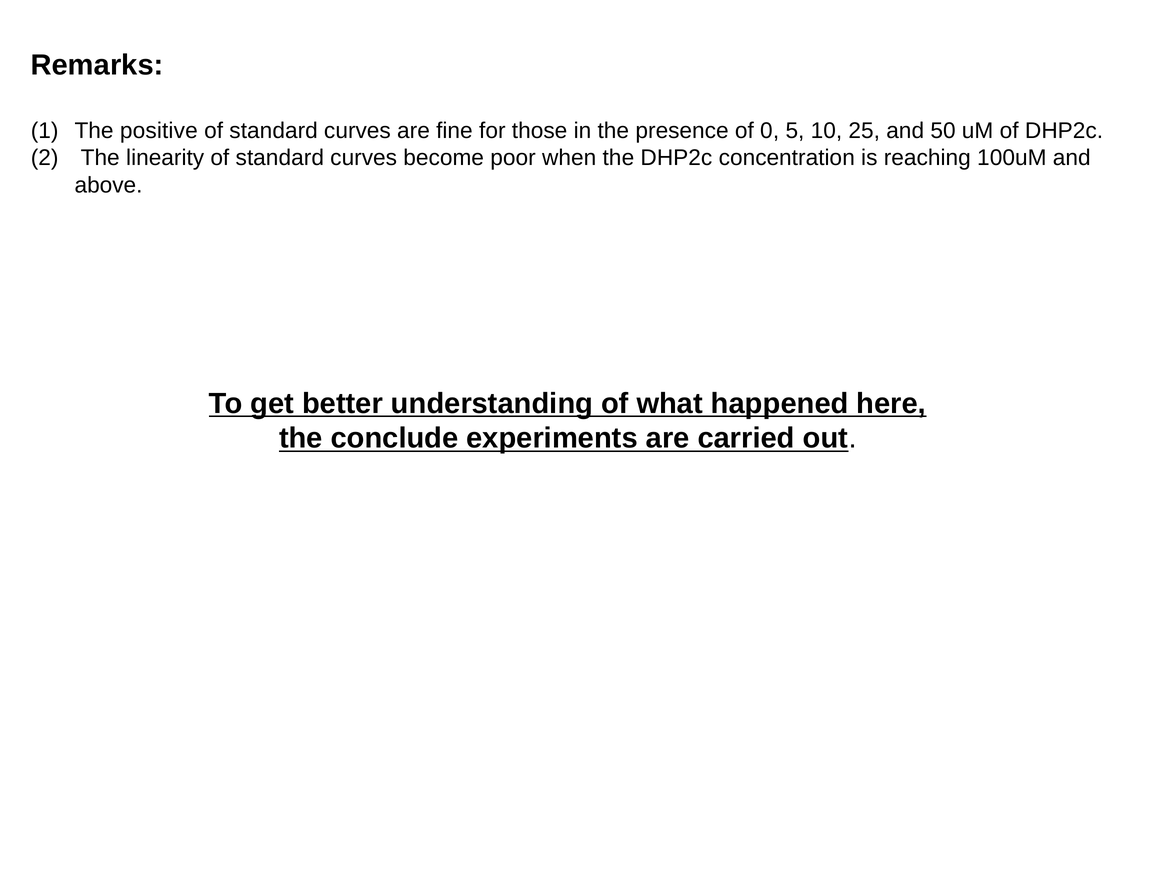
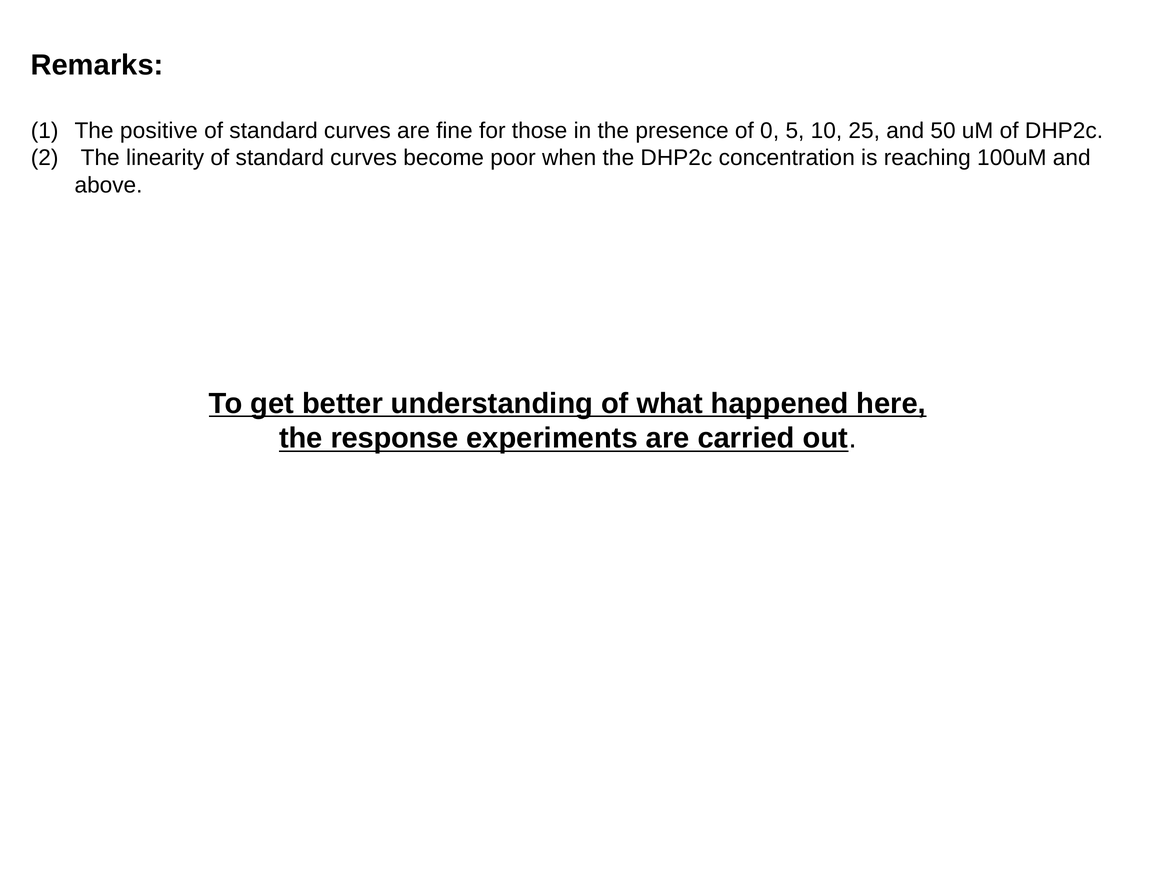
conclude: conclude -> response (395, 438)
